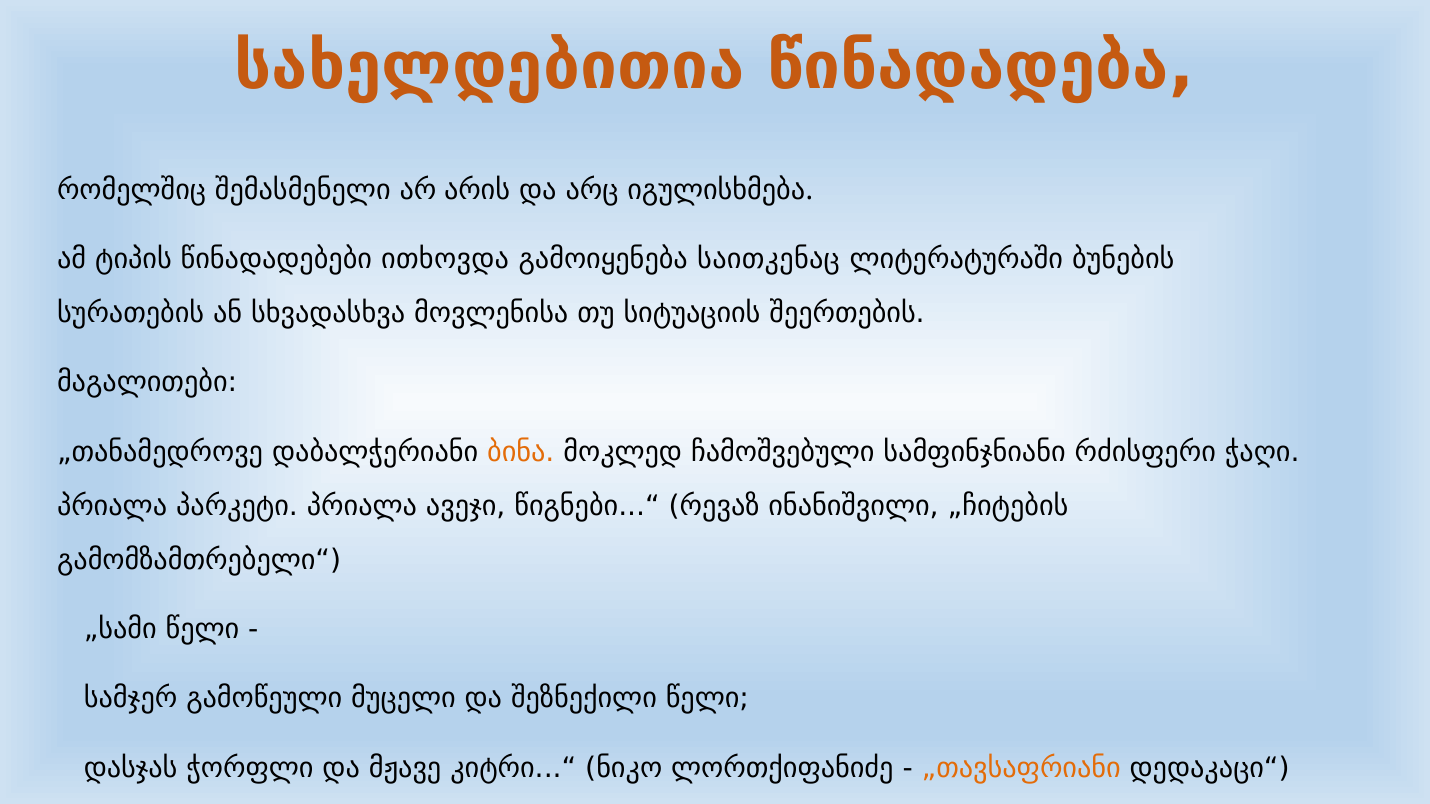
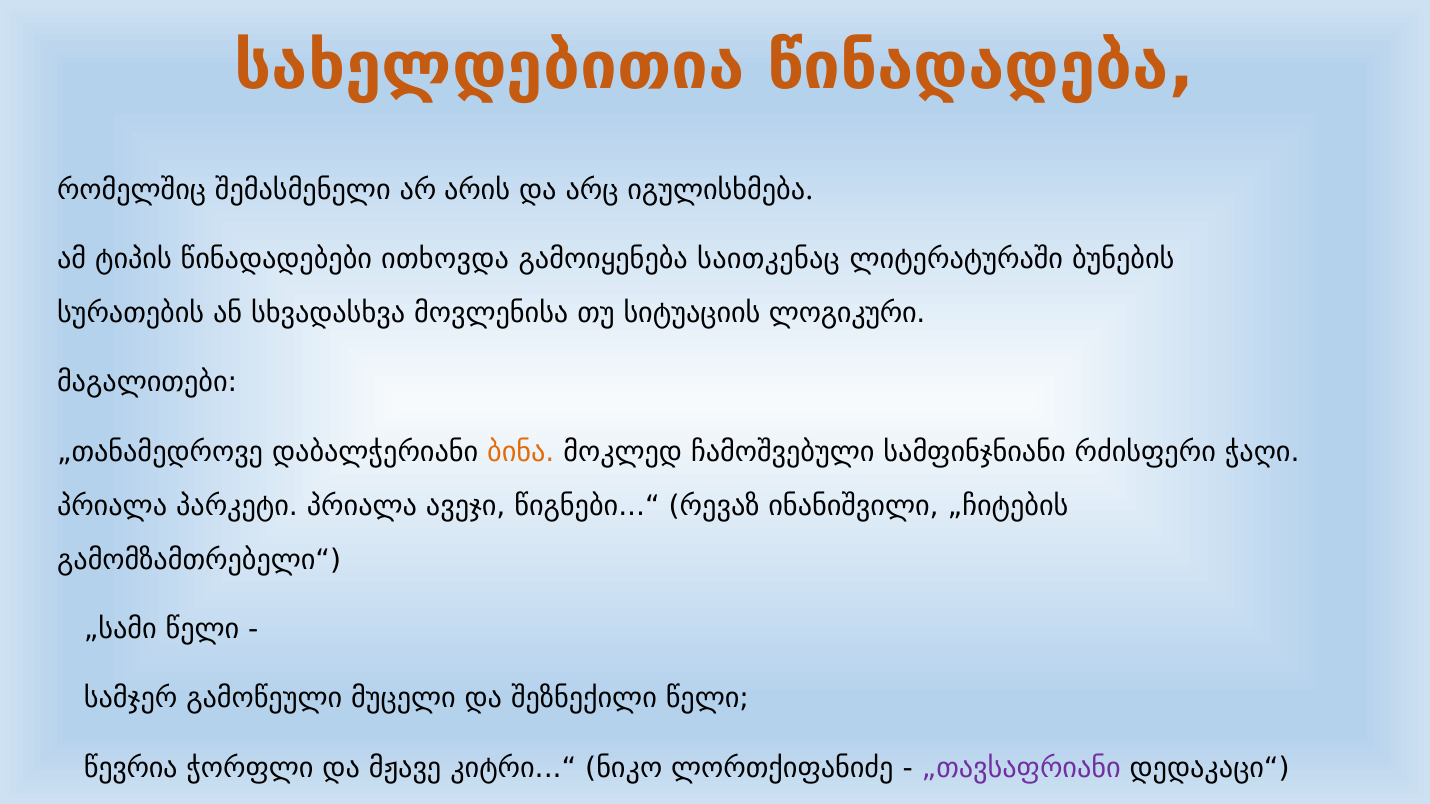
შეერთების: შეერთების -> ლოგიკური (847, 314)
დასჯას: დასჯას -> წევრია (131, 768)
„თავსაფრიანი colour: orange -> purple (1021, 768)
